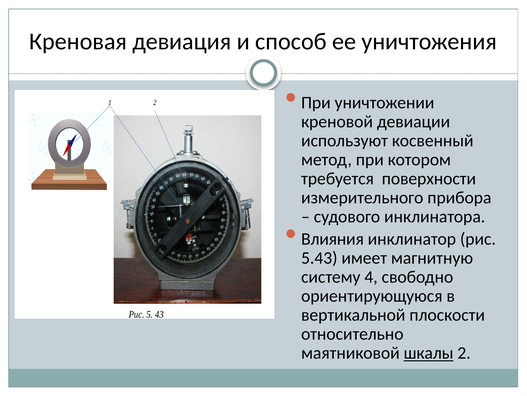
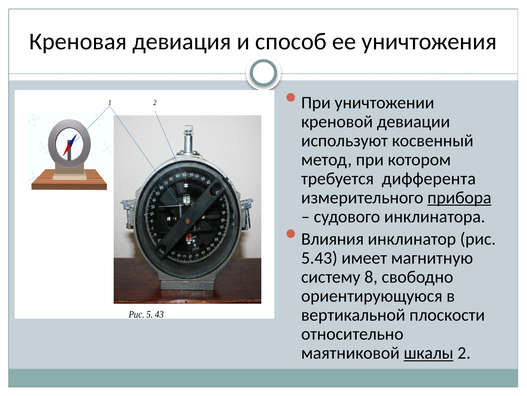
поверхности: поверхности -> дифферента (429, 178)
прибора underline: none -> present (459, 197)
4: 4 -> 8 (371, 277)
